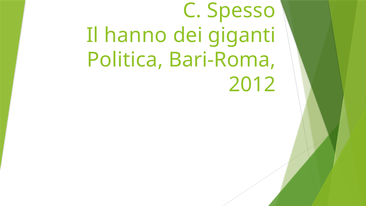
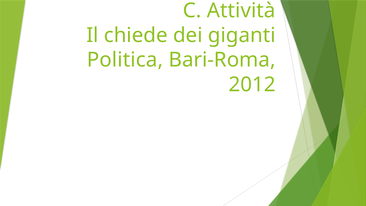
Spesso: Spesso -> Attività (241, 10)
hanno: hanno -> chiede (136, 35)
